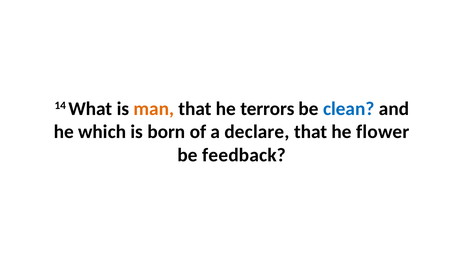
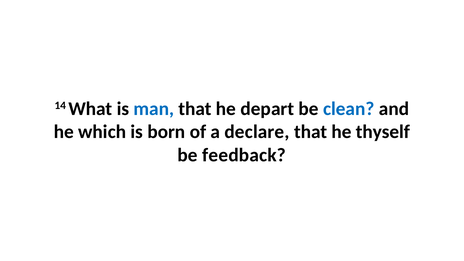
man colour: orange -> blue (154, 109)
terrors: terrors -> depart (267, 109)
flower: flower -> thyself (383, 132)
